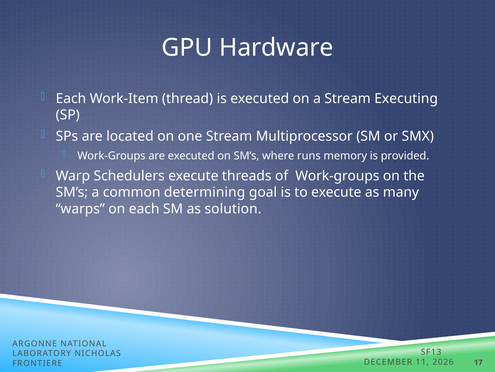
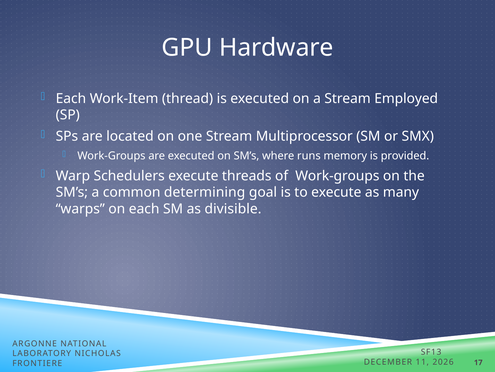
Executing: Executing -> Employed (406, 98)
solution: solution -> divisible (233, 208)
